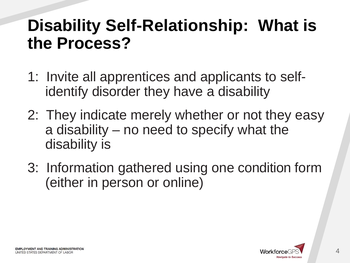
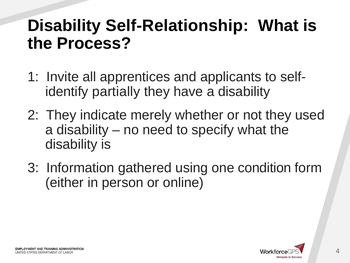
disorder: disorder -> partially (116, 91)
easy: easy -> used (310, 115)
